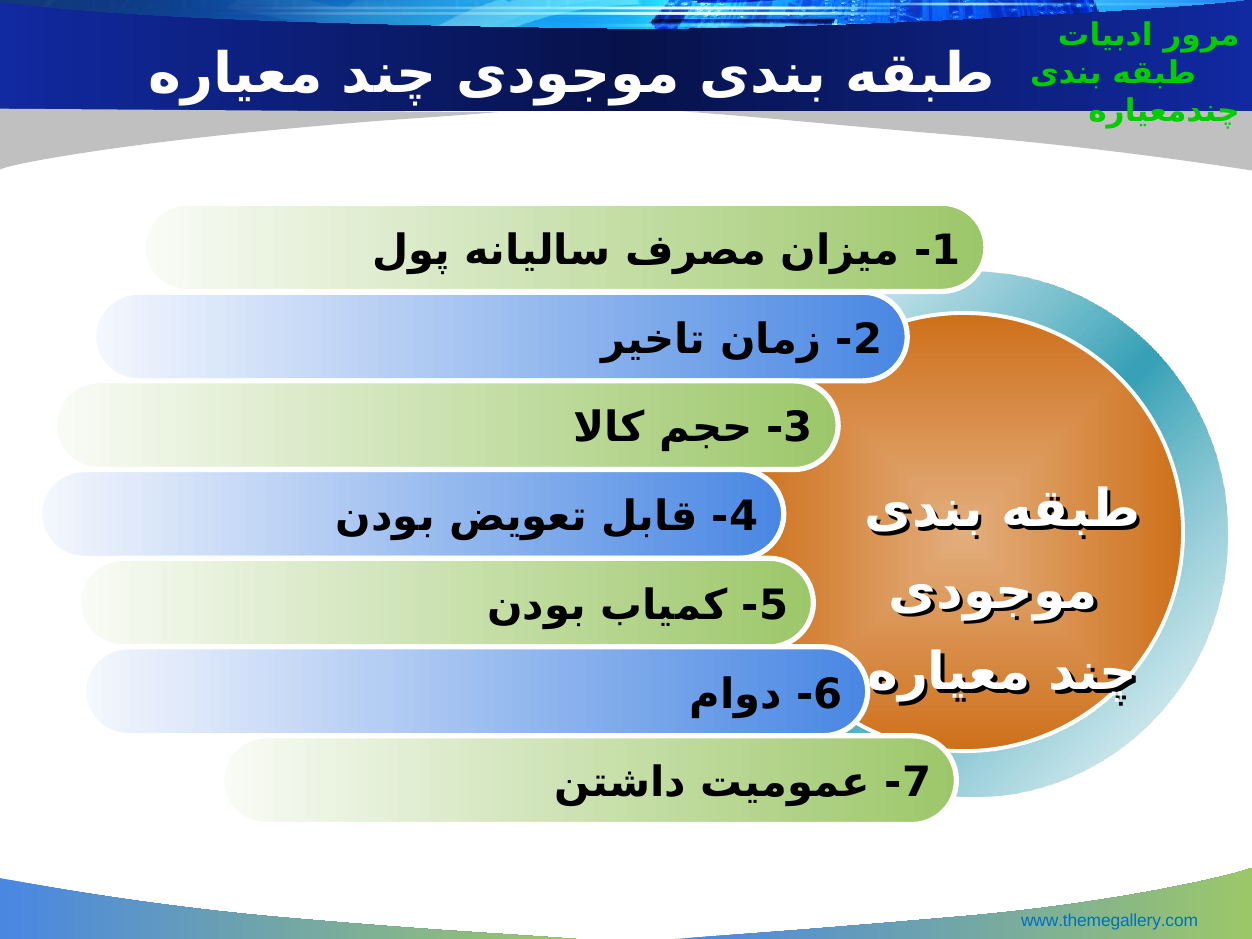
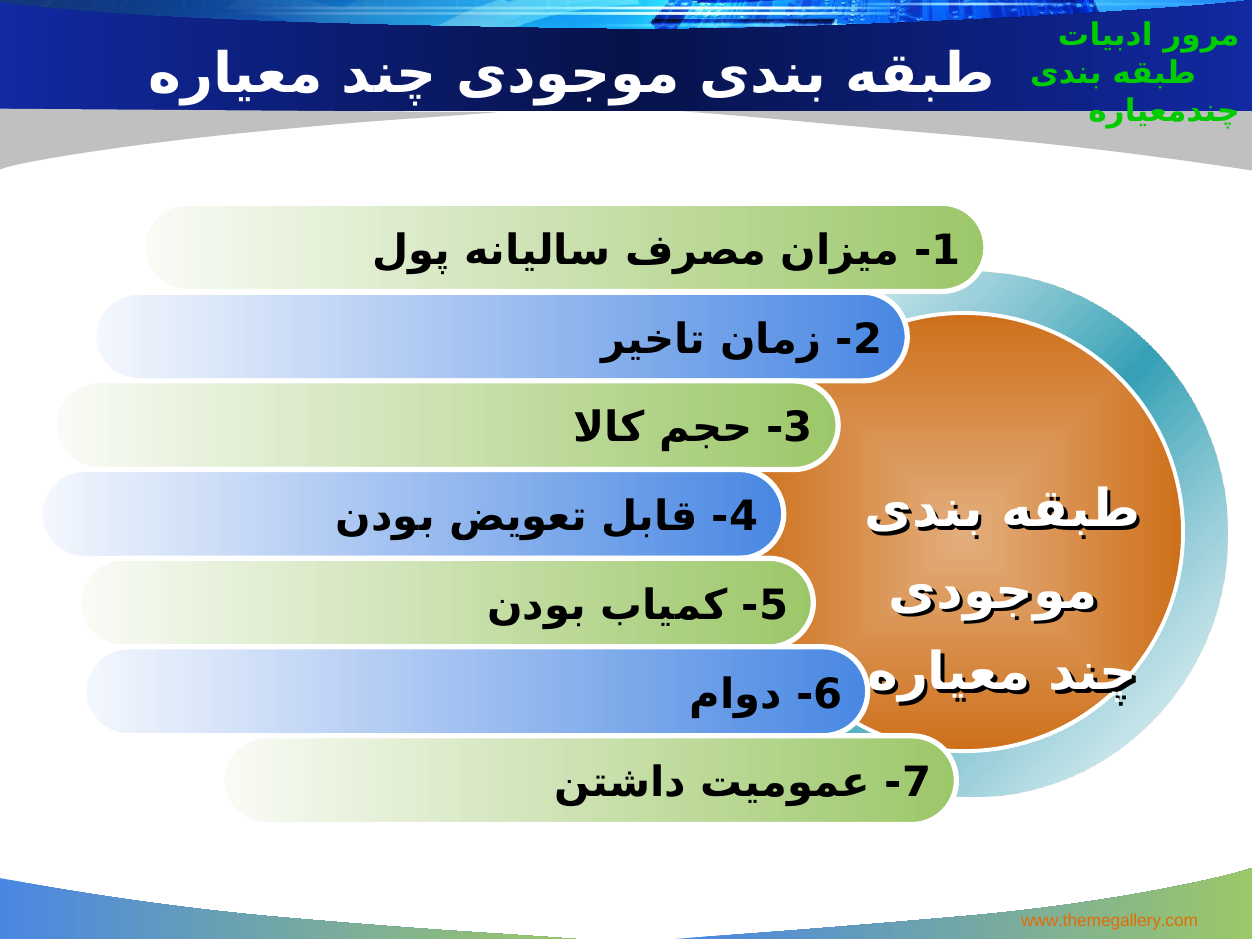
www.themegallery.com colour: blue -> orange (1110, 920)
